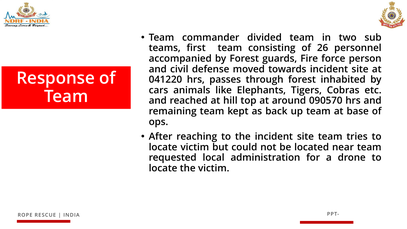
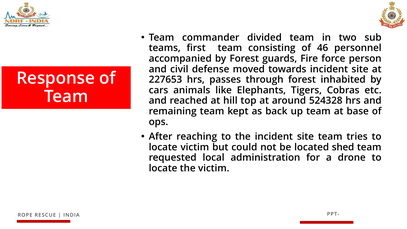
26: 26 -> 46 (323, 48)
041220: 041220 -> 227653 (165, 80)
090570: 090570 -> 524328 (326, 101)
near: near -> shed (343, 147)
